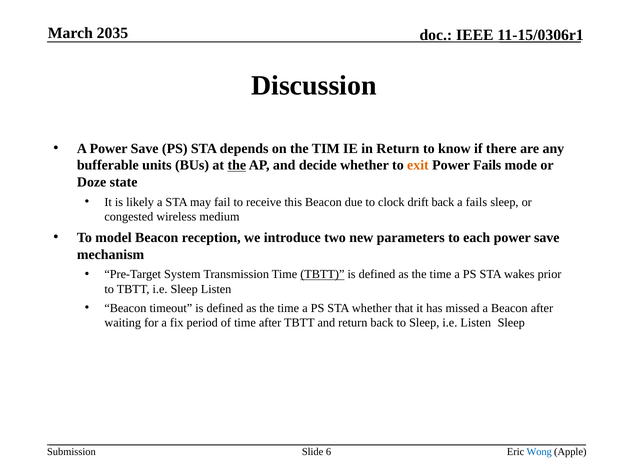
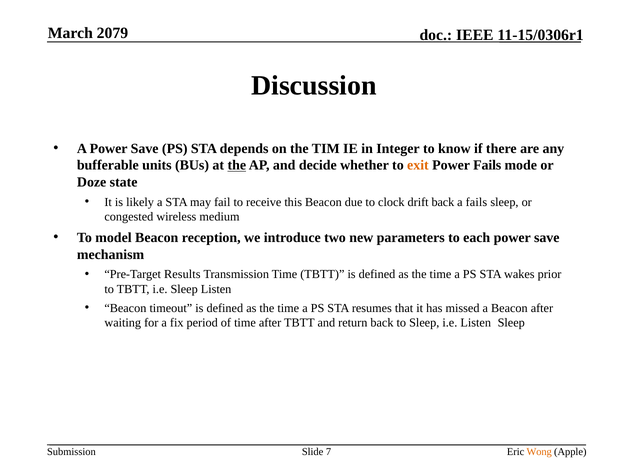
2035: 2035 -> 2079 (112, 33)
in Return: Return -> Integer (398, 149)
System: System -> Results (182, 274)
TBTT underline: present -> none (322, 274)
STA whether: whether -> resumes (372, 308)
6: 6 -> 7 (329, 452)
Wong colour: blue -> orange (539, 452)
